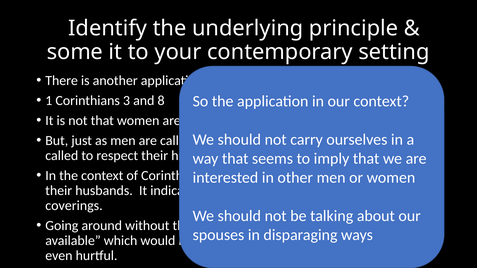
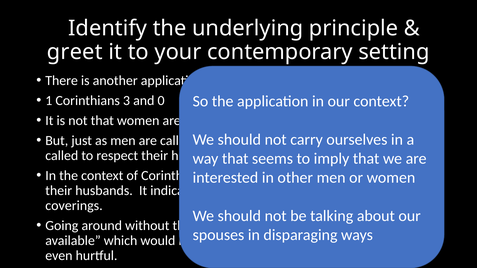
some: some -> greet (75, 52)
8: 8 -> 0 (161, 101)
